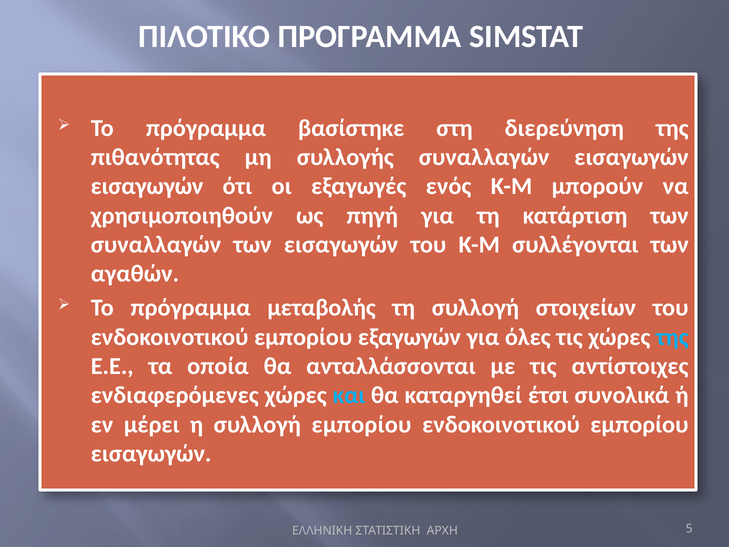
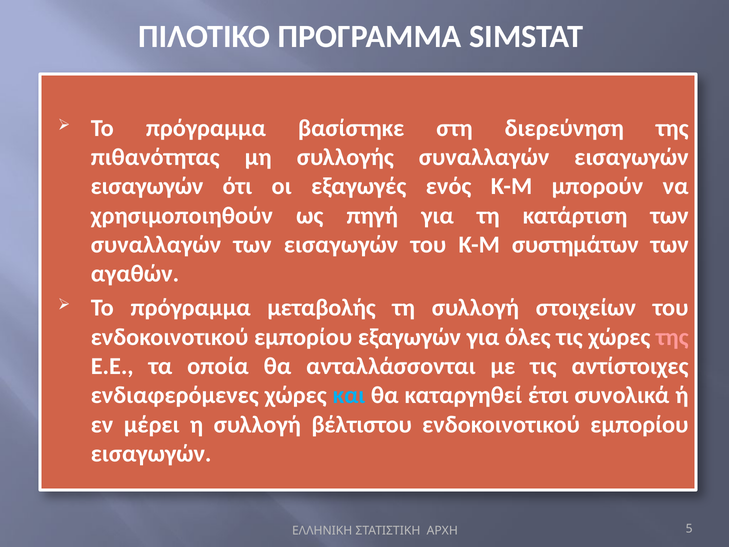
συλλέγονται: συλλέγονται -> συστημάτων (575, 245)
της colour: light blue -> pink (672, 337)
συλλογή εμπορίου: εμπορίου -> βέλτιστου (362, 424)
